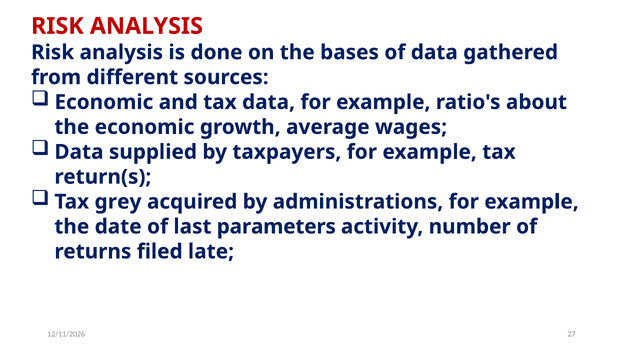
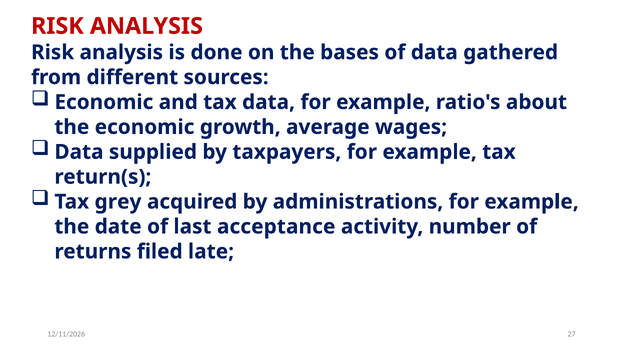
parameters: parameters -> acceptance (276, 227)
